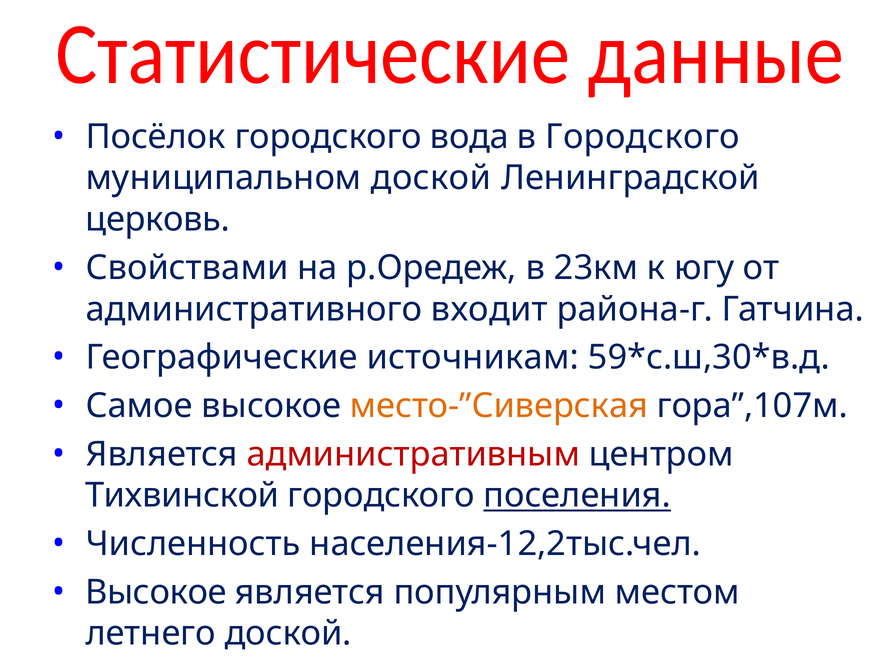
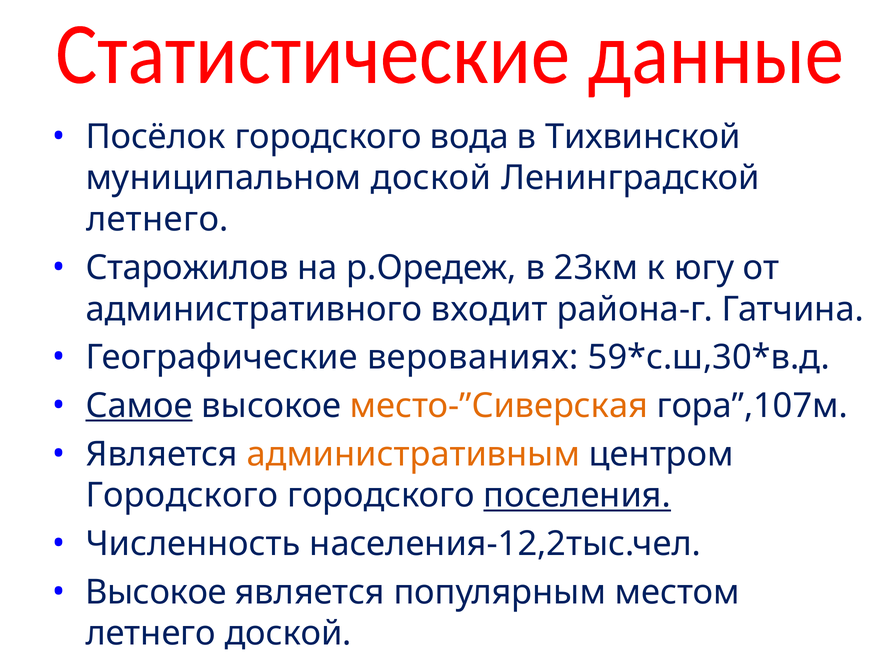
в Городского: Городского -> Тихвинской (643, 137)
церковь: церковь -> летнего (157, 219)
Свойствами: Свойствами -> Старожилов (187, 268)
источникам: источникам -> верованиях (473, 357)
Самое underline: none -> present (139, 406)
административным colour: red -> orange (413, 454)
Тихвинской: Тихвинской -> Городского (182, 495)
